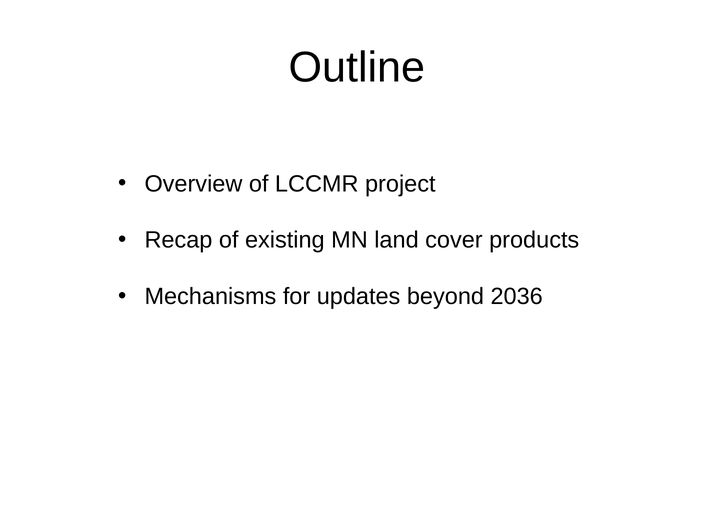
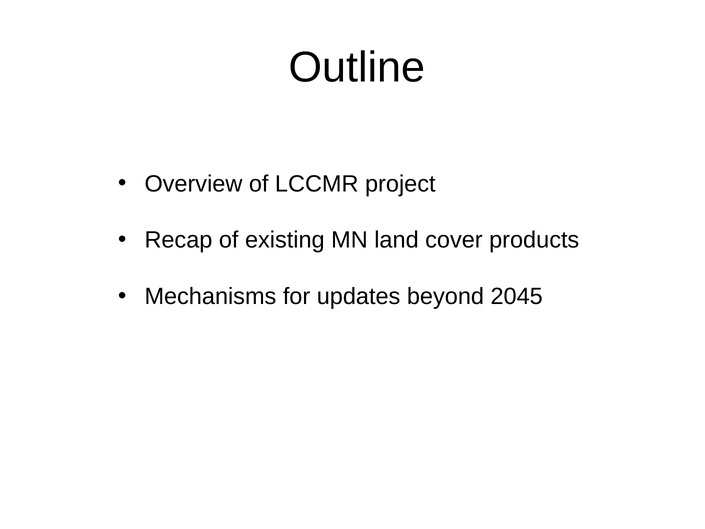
2036: 2036 -> 2045 (517, 297)
